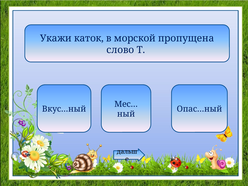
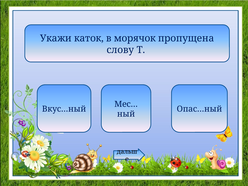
морской: морской -> морячок (135, 38)
слово: слово -> слову (120, 50)
